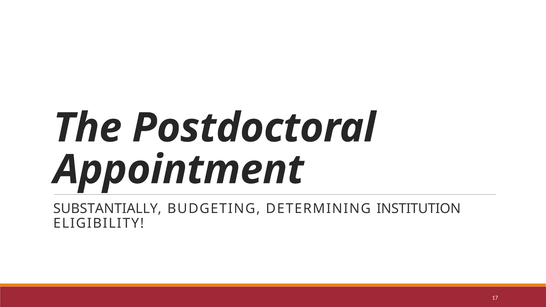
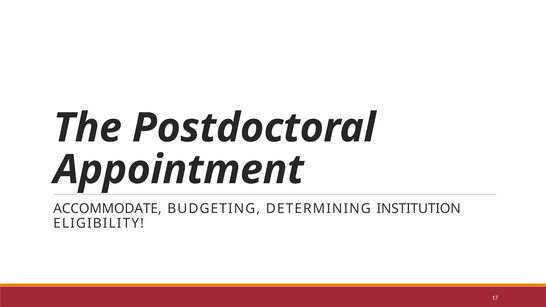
SUBSTANTIALLY: SUBSTANTIALLY -> ACCOMMODATE (107, 209)
